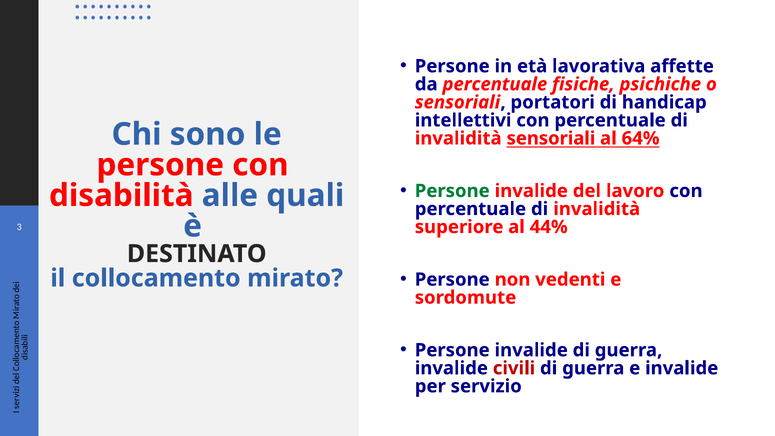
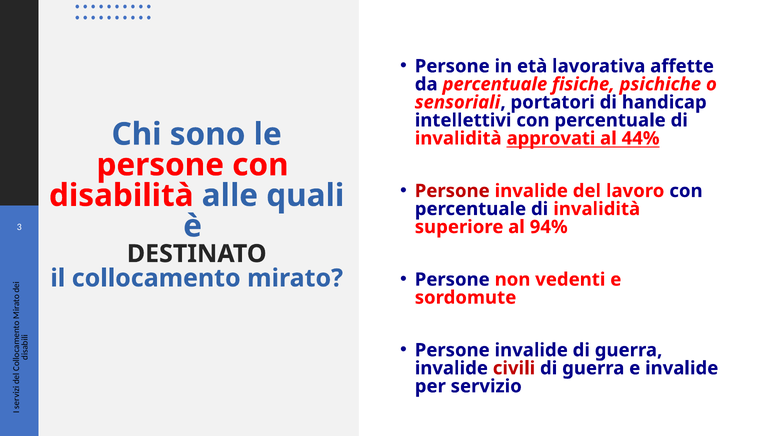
invalidità sensoriali: sensoriali -> approvati (551, 138)
64%: 64% -> 44% (641, 138)
Persone colour: green -> red (452, 191)
44%: 44% -> 94% (549, 227)
